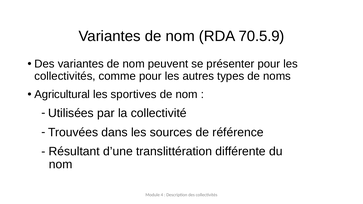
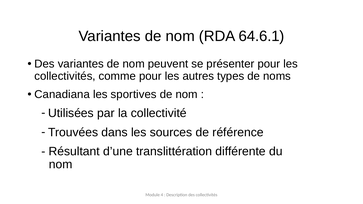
70.5.9: 70.5.9 -> 64.6.1 (262, 36)
Agricultural: Agricultural -> Canadiana (62, 95)
